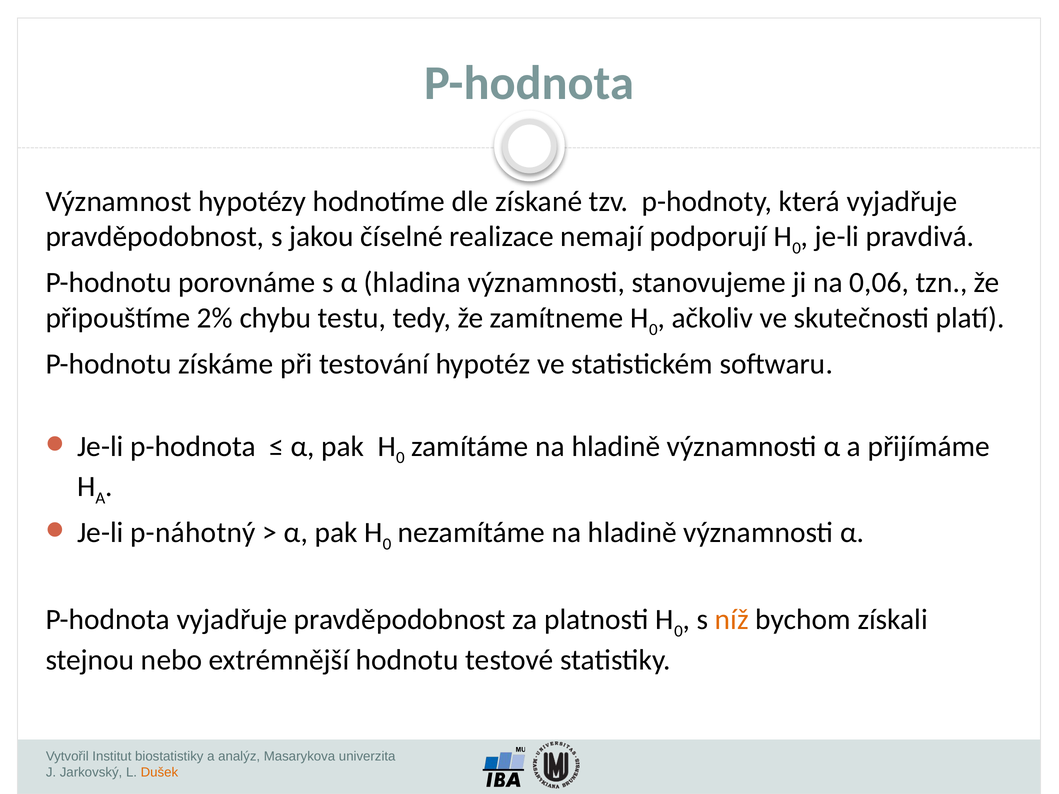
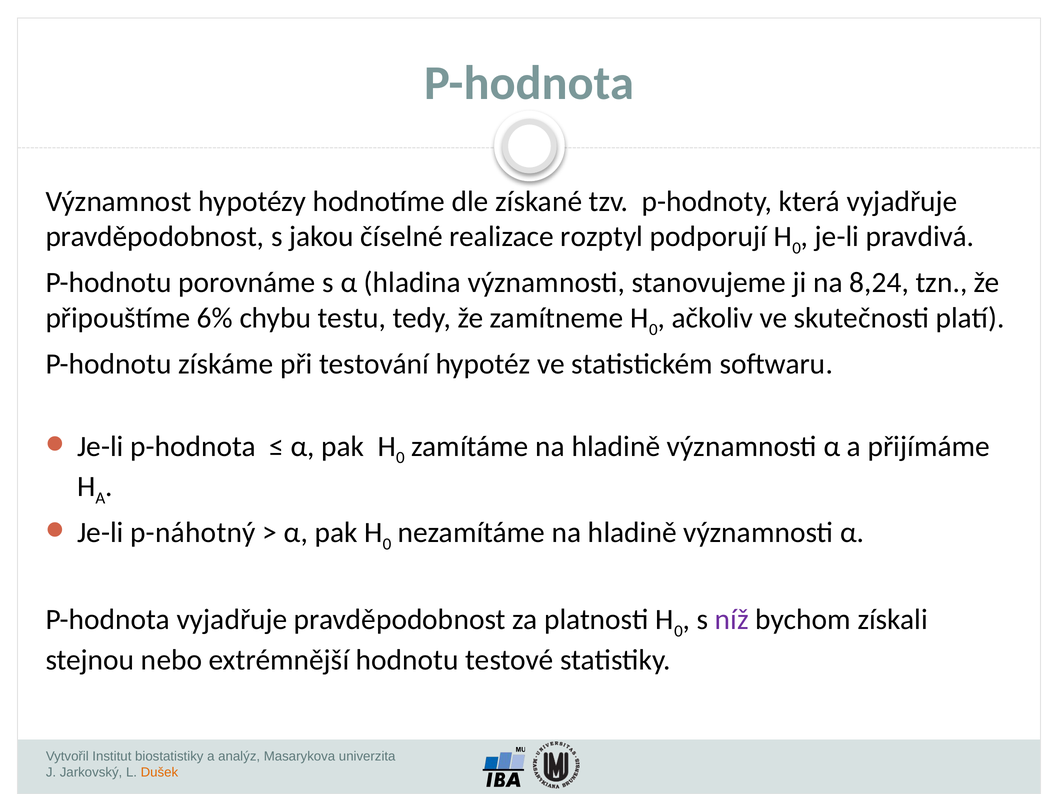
nemají: nemají -> rozptyl (602, 237)
0,06: 0,06 -> 8,24 (879, 283)
2%: 2% -> 6% (215, 318)
níž colour: orange -> purple (732, 620)
